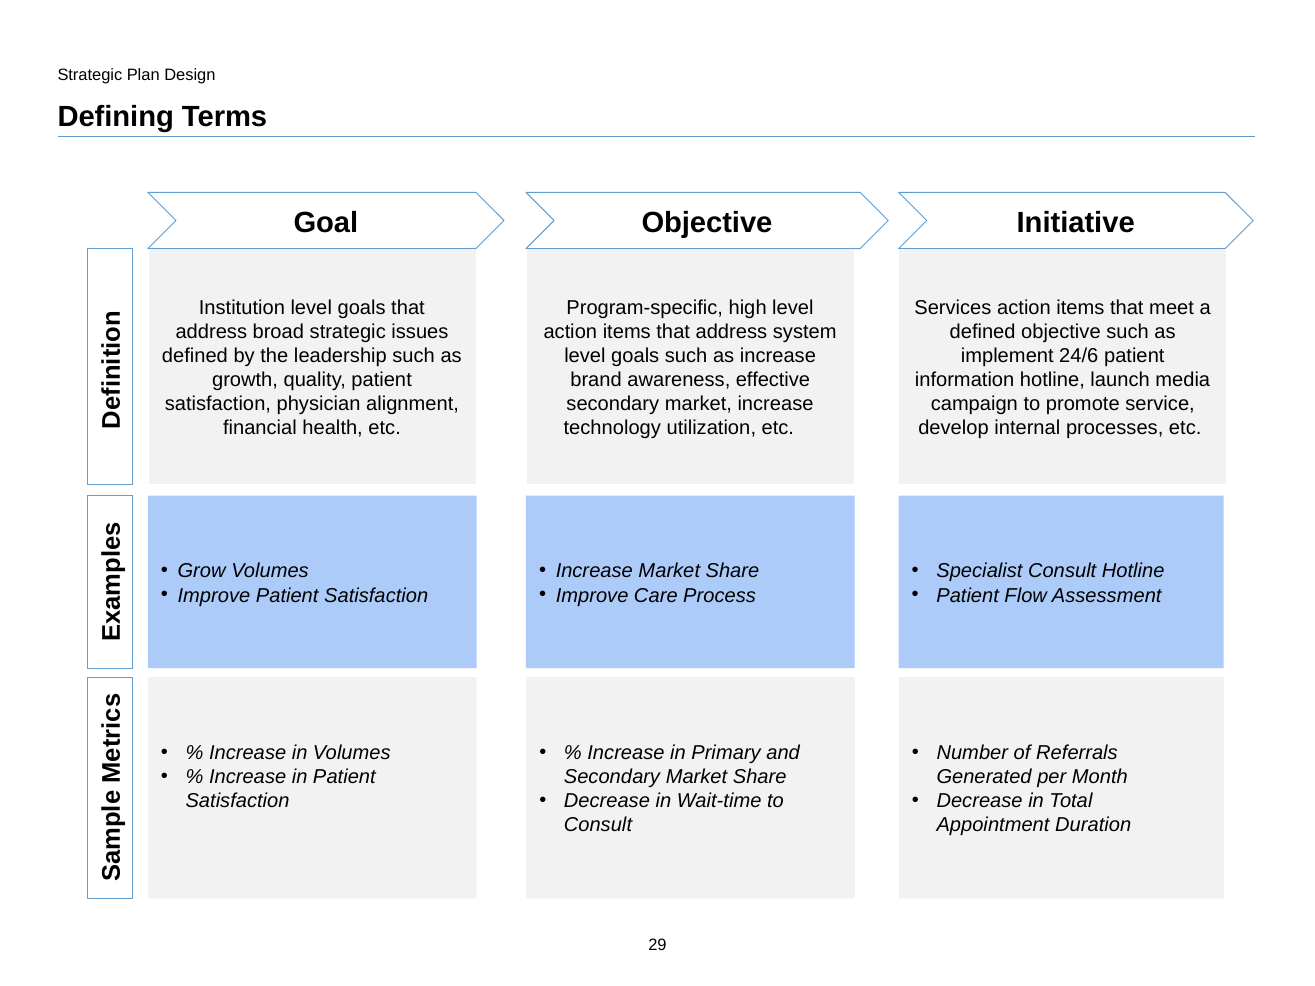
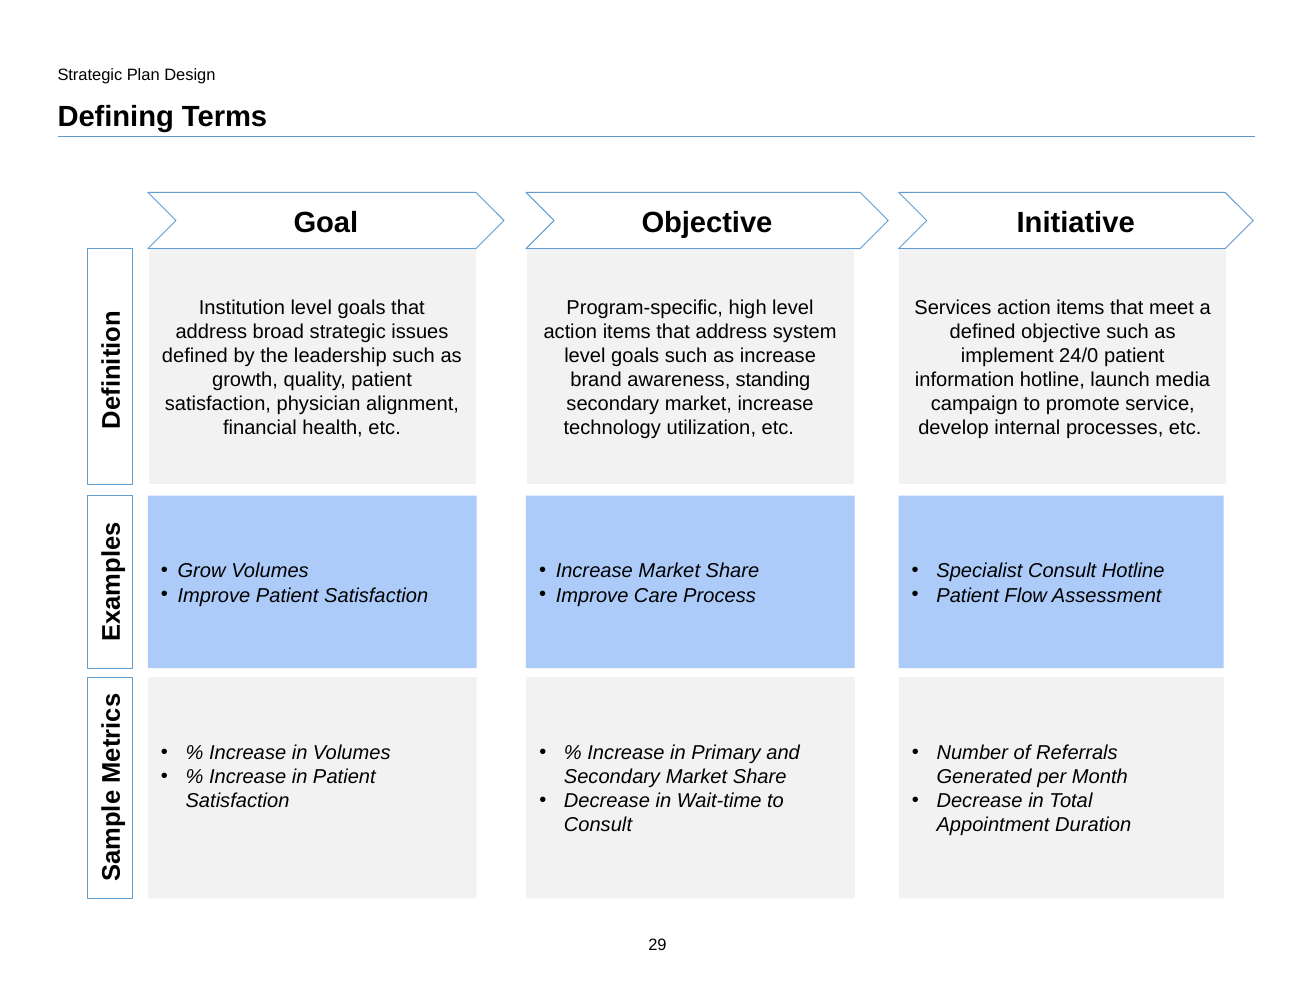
24/6: 24/6 -> 24/0 (1079, 356)
effective: effective -> standing (773, 380)
